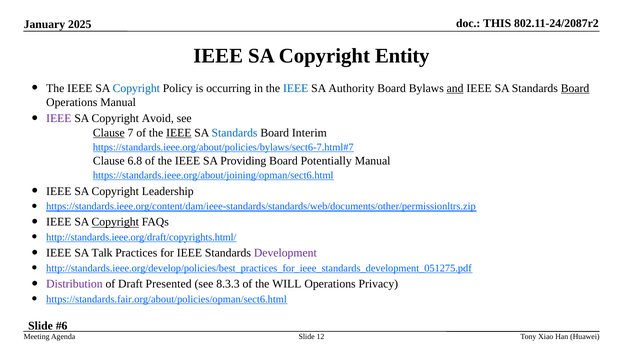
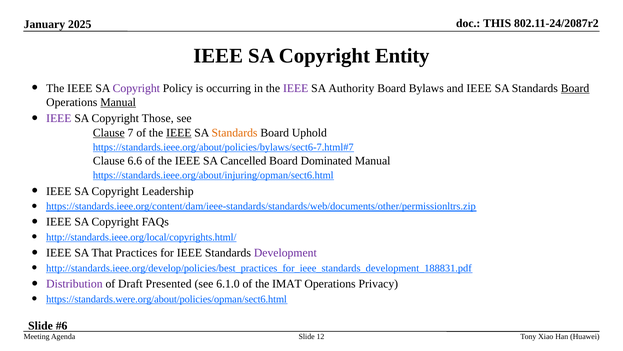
Copyright colour: blue -> purple (136, 88)
IEEE colour: blue -> purple (296, 88)
and underline: present -> none (455, 88)
Manual underline: none -> present (118, 102)
Avoid: Avoid -> Those (158, 118)
Standards colour: blue -> orange (235, 132)
Interim: Interim -> Uphold (309, 132)
6.8: 6.8 -> 6.6 (135, 160)
Providing: Providing -> Cancelled (243, 160)
Potentially: Potentially -> Dominated (326, 160)
https://standards.ieee.org/about/joining/opman/sect6.html: https://standards.ieee.org/about/joining/opman/sect6.html -> https://standards.ieee.org/about/injuring/opman/sect6.html (213, 175)
Copyright underline: present -> none (115, 222)
http://standards.ieee.org/draft/copyrights.html/: http://standards.ieee.org/draft/copyrights.html/ -> http://standards.ieee.org/local/copyrights.html/ (141, 237)
Talk: Talk -> That (102, 253)
http://standards.ieee.org/develop/policies/best_practices_for_ieee_standards_development_051275.pdf: http://standards.ieee.org/develop/policies/best_practices_for_ieee_standards_development_051275.pdf -> http://standards.ieee.org/develop/policies/best_practices_for_ieee_standards_development_188831.pdf (259, 268)
8.3.3: 8.3.3 -> 6.1.0 (228, 284)
WILL: WILL -> IMAT (287, 284)
https://standards.fair.org/about/policies/opman/sect6.html: https://standards.fair.org/about/policies/opman/sect6.html -> https://standards.were.org/about/policies/opman/sect6.html (167, 299)
